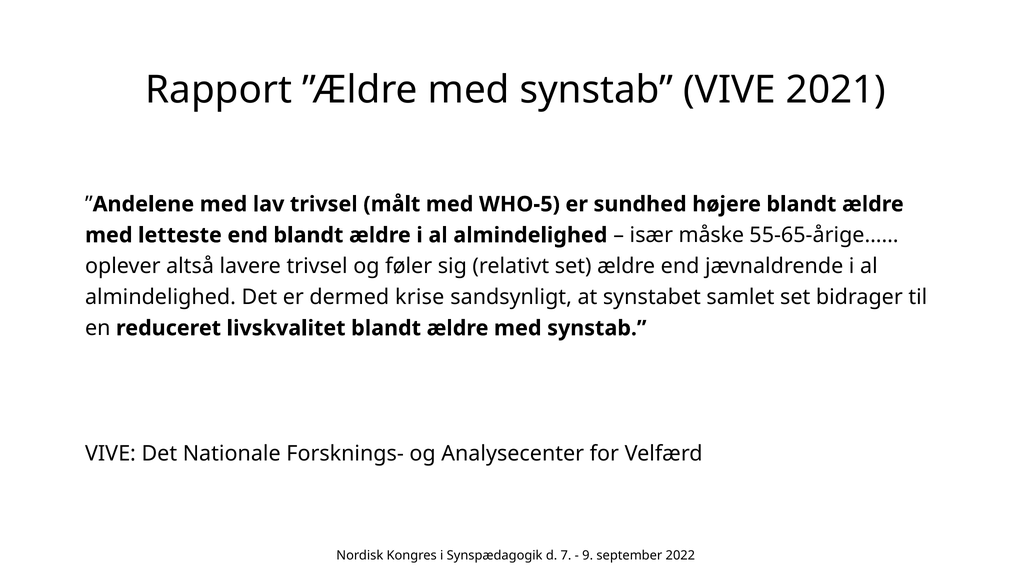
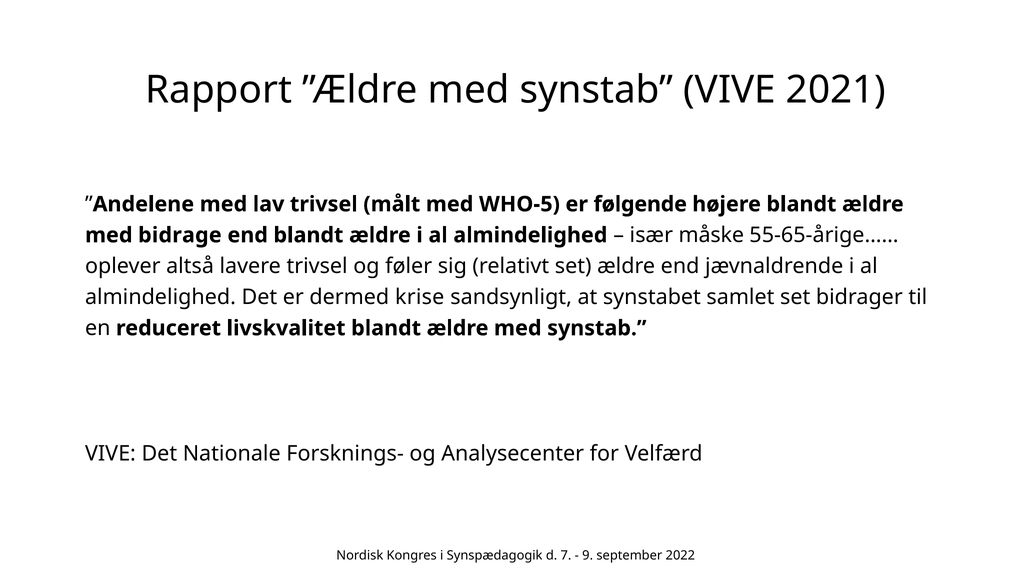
sundhed: sundhed -> følgende (640, 204)
letteste: letteste -> bidrage (180, 235)
